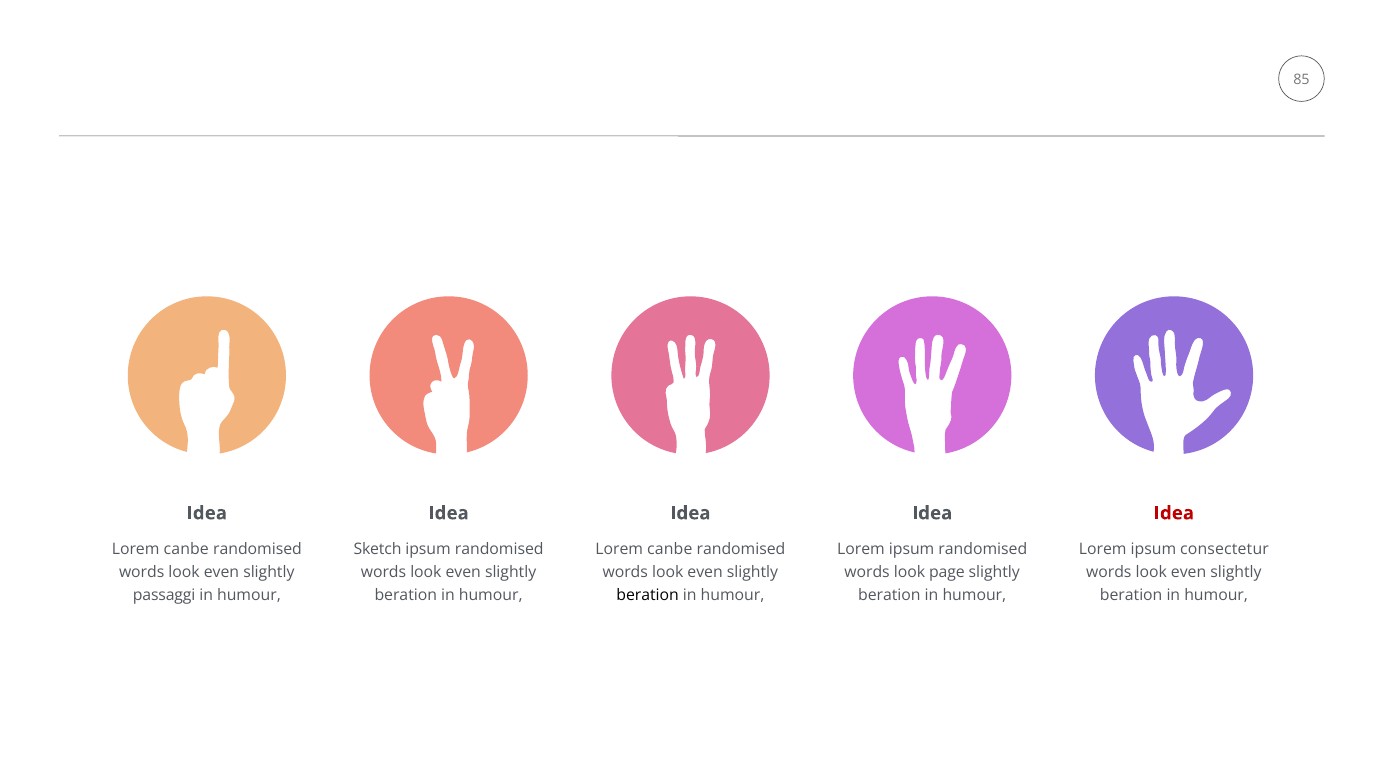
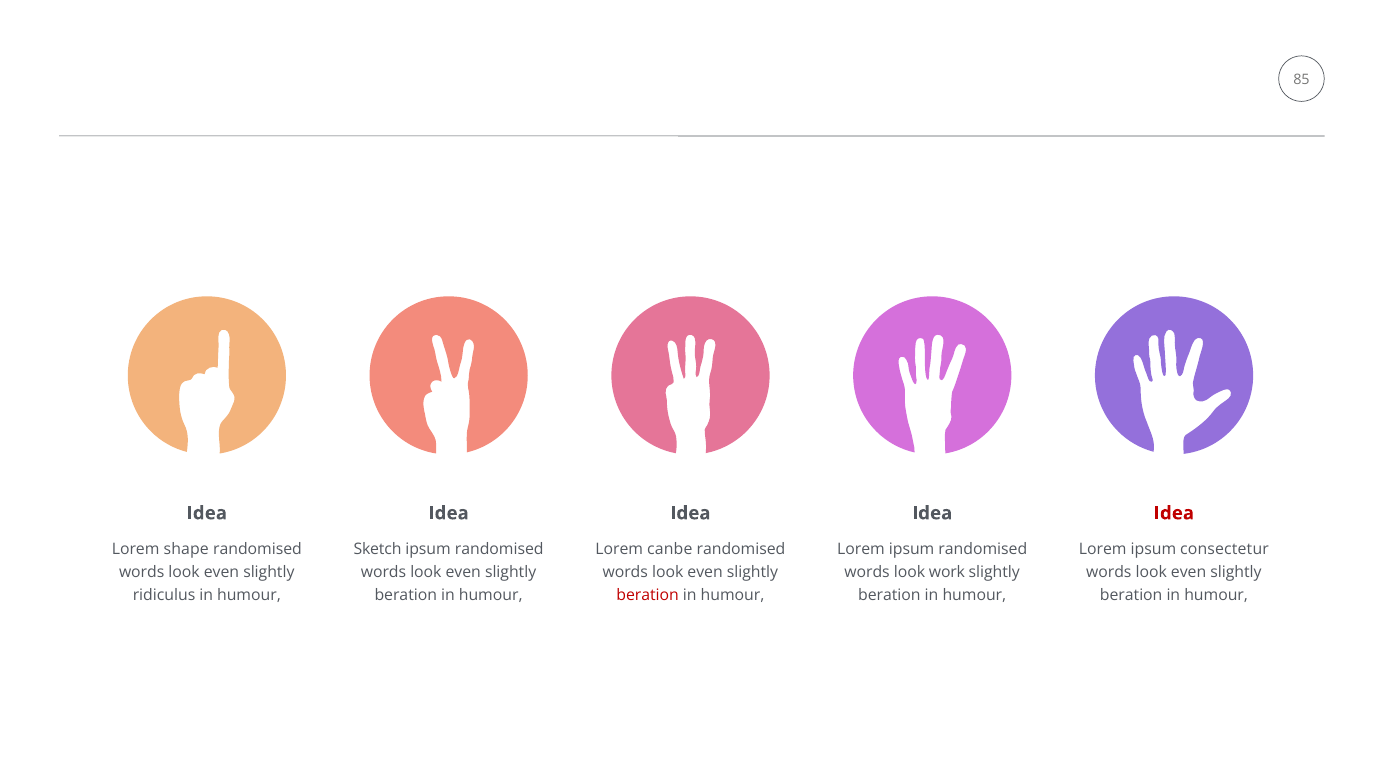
canbe: canbe -> shape (186, 549)
page: page -> work (947, 572)
passaggi: passaggi -> ridiculus (164, 595)
beration colour: black -> red (648, 595)
